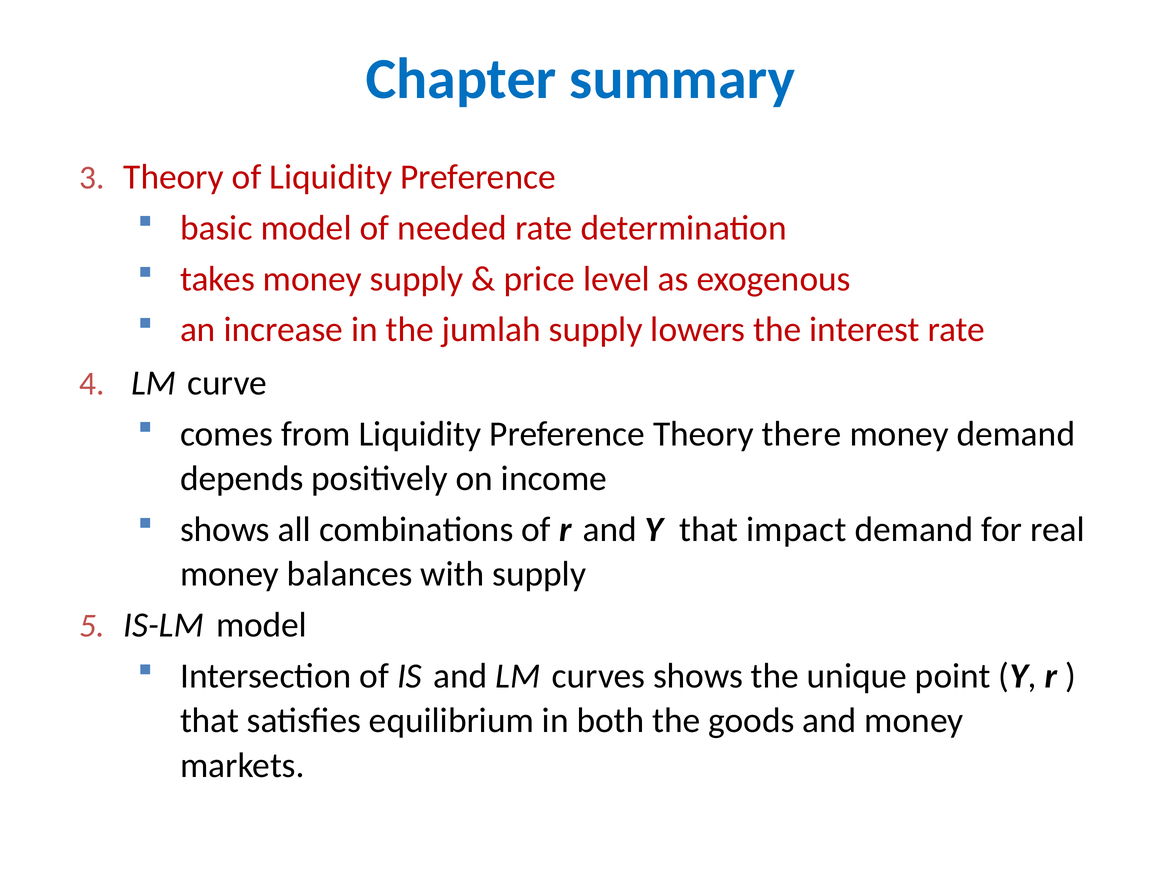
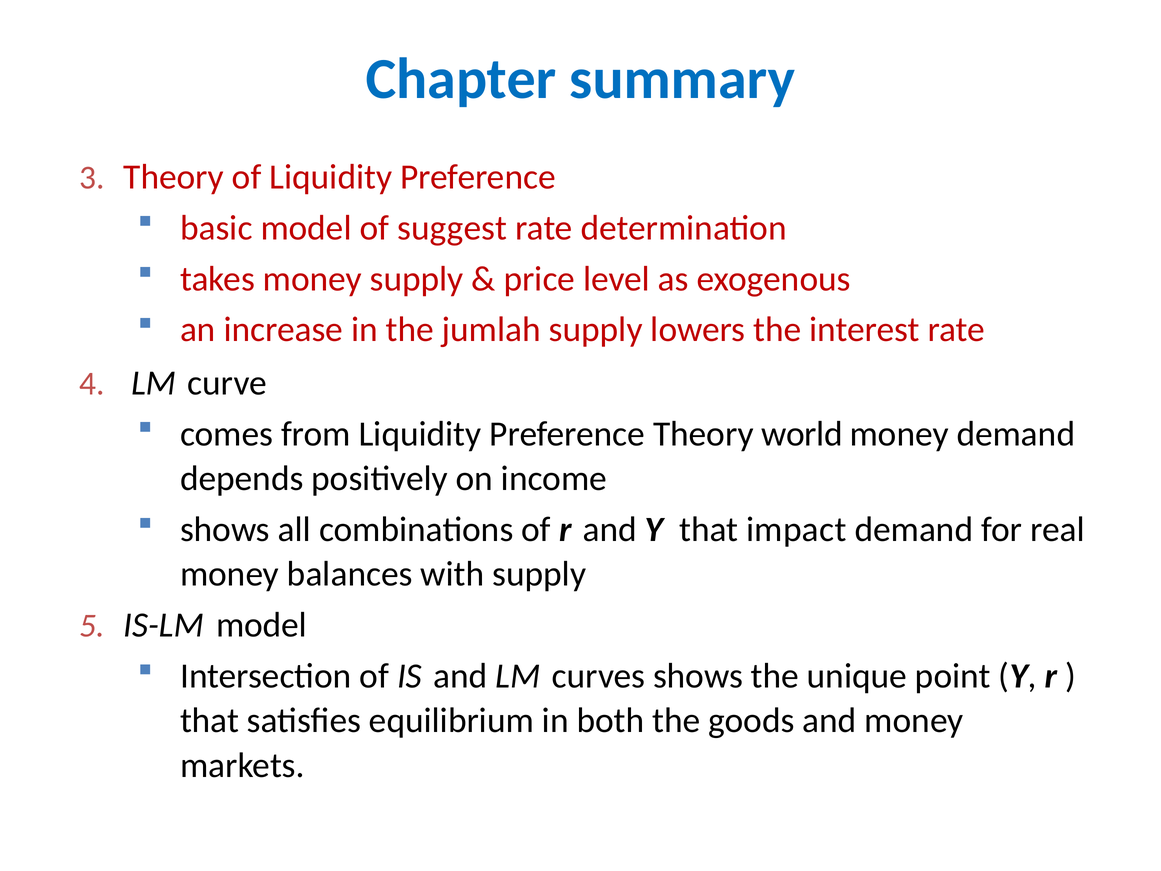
needed: needed -> suggest (452, 228)
there: there -> world (802, 434)
